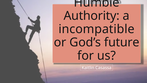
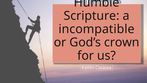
Authority: Authority -> Scripture (92, 16)
future: future -> crown (122, 42)
